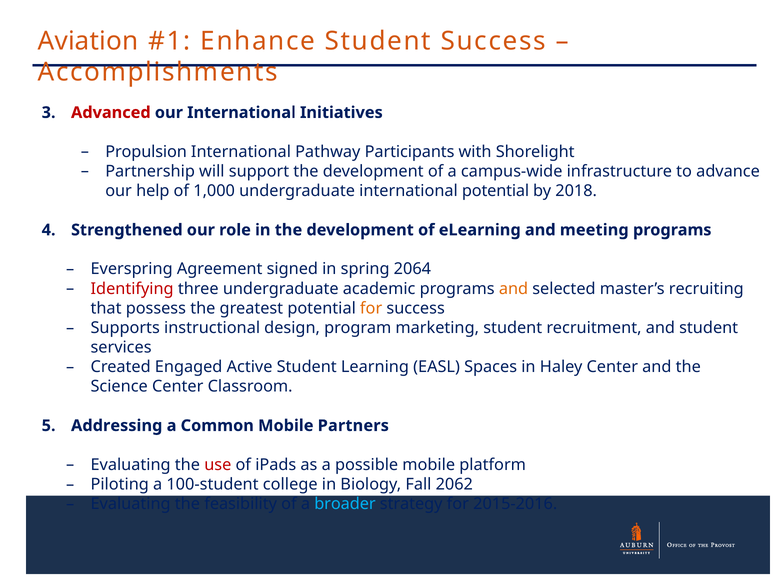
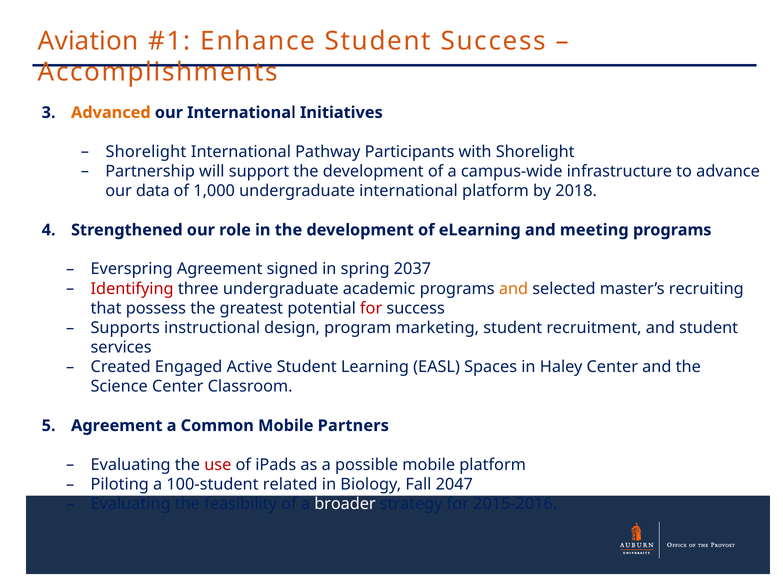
Advanced colour: red -> orange (111, 113)
Propulsion: Propulsion -> Shorelight (146, 152)
help: help -> data (153, 191)
international potential: potential -> platform (495, 191)
2064: 2064 -> 2037 (412, 269)
for colour: orange -> red (371, 308)
Addressing: Addressing -> Agreement (117, 426)
college: college -> related (290, 485)
2062: 2062 -> 2047 (454, 485)
broader colour: light blue -> white (345, 504)
